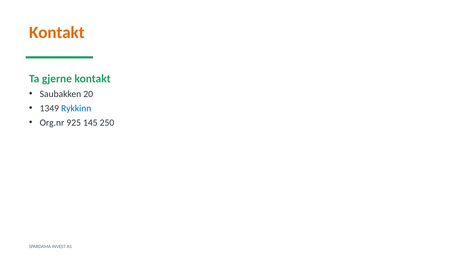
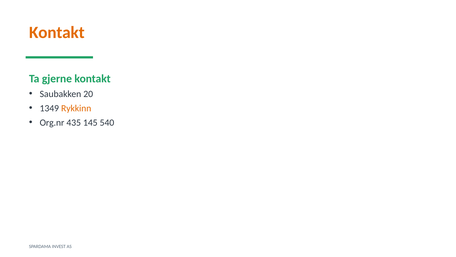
Rykkinn colour: blue -> orange (76, 108)
925: 925 -> 435 (74, 122)
250: 250 -> 540 (107, 122)
